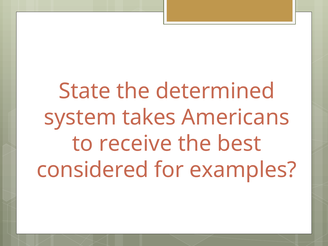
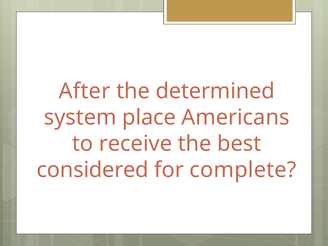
State: State -> After (84, 91)
takes: takes -> place (149, 117)
examples: examples -> complete (243, 170)
